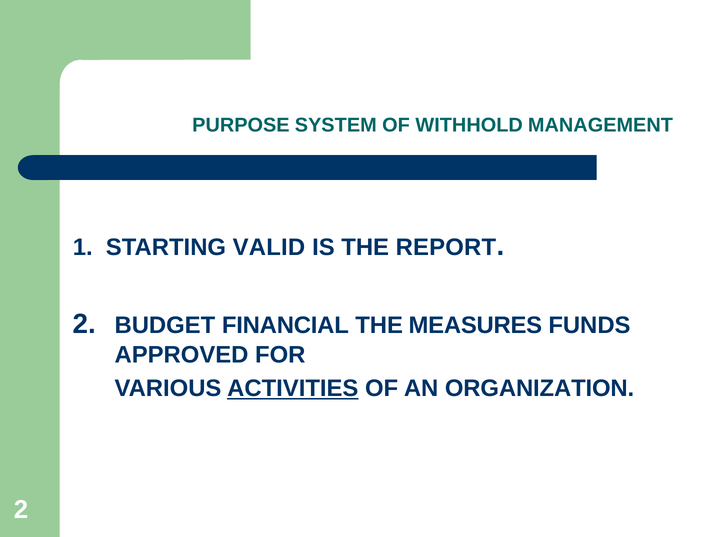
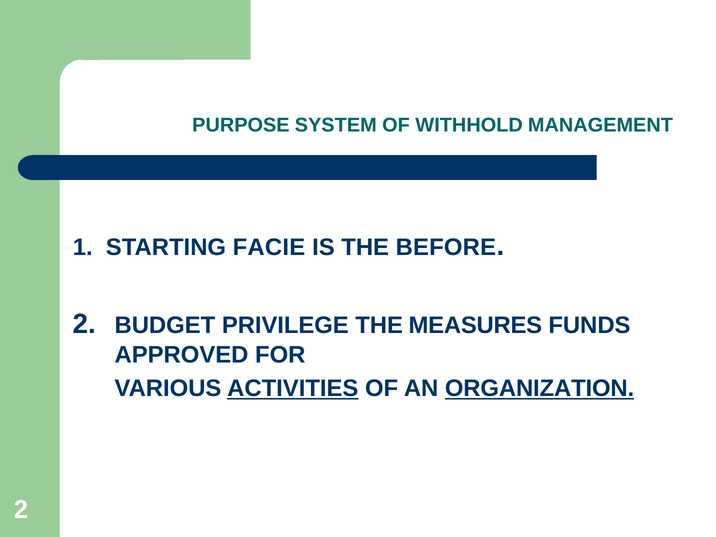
VALID: VALID -> FACIE (269, 248)
REPORT: REPORT -> BEFORE (446, 248)
FINANCIAL: FINANCIAL -> PRIVILEGE (285, 326)
ORGANIZATION underline: none -> present (540, 388)
